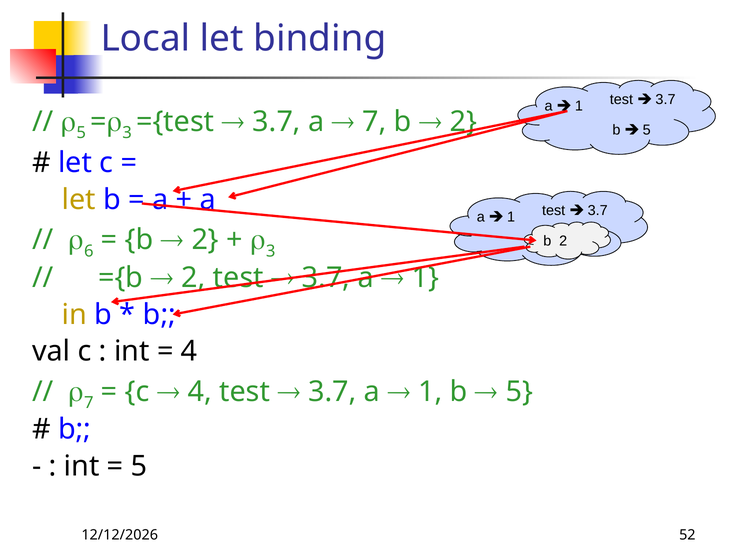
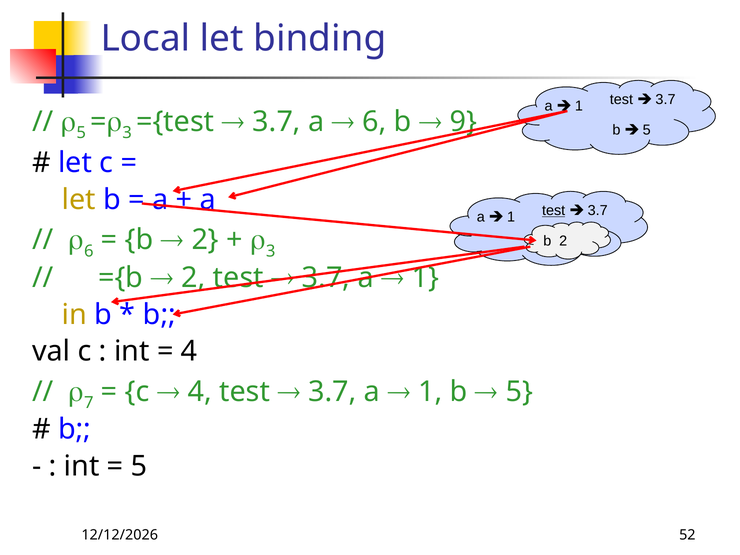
7: 7 -> 6 (374, 122)
2: 2 -> 9 (463, 122)
test underline: none -> present (554, 211)
